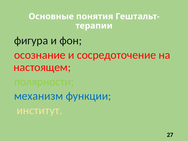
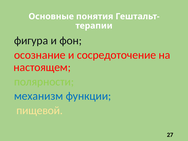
институт: институт -> пищевой (40, 110)
